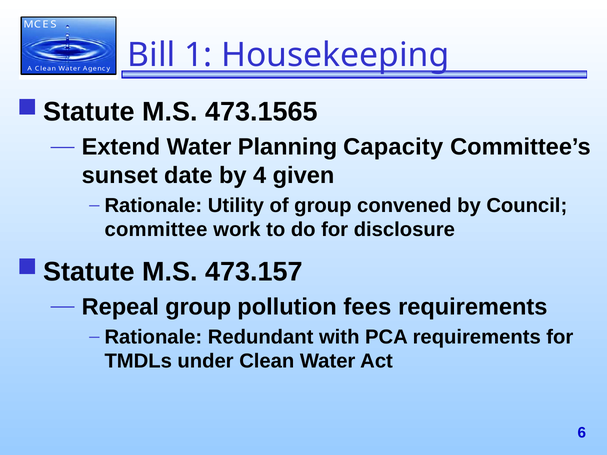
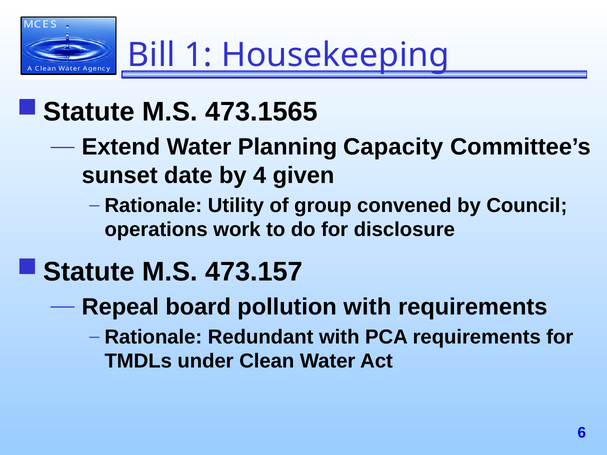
committee: committee -> operations (156, 230)
Repeal group: group -> board (198, 307)
pollution fees: fees -> with (367, 307)
